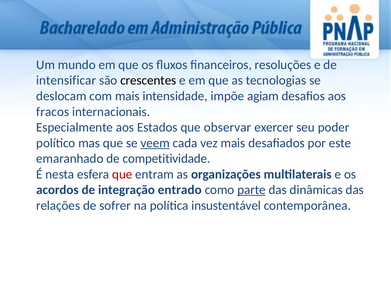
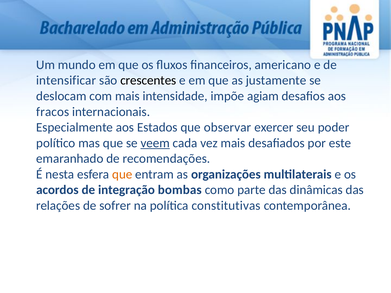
resoluções: resoluções -> americano (283, 65)
tecnologias: tecnologias -> justamente (276, 81)
competitividade: competitividade -> recomendações (166, 159)
que colour: red -> orange (122, 174)
entrado: entrado -> bombas (180, 190)
parte underline: present -> none (251, 190)
insustentável: insustentável -> constitutivas (226, 206)
